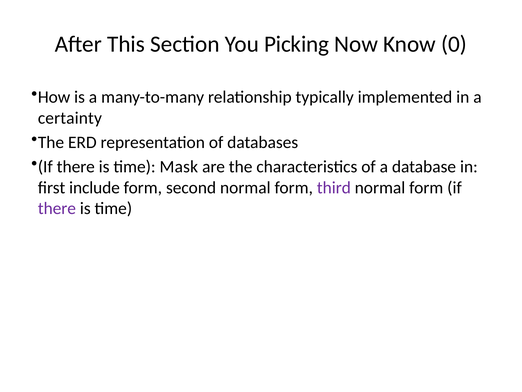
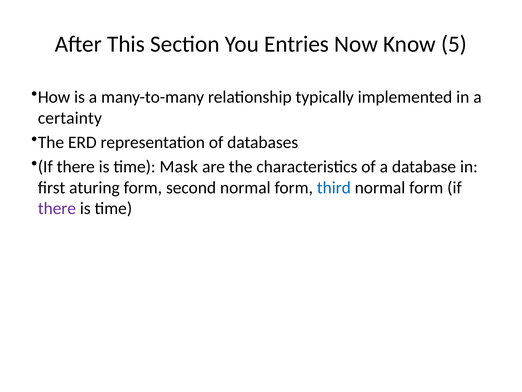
Picking: Picking -> Entries (297, 44)
0: 0 -> 5 (454, 44)
include: include -> aturing (94, 187)
third colour: purple -> blue (334, 187)
